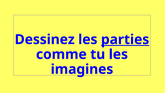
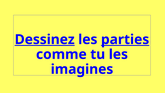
Dessinez underline: none -> present (45, 39)
